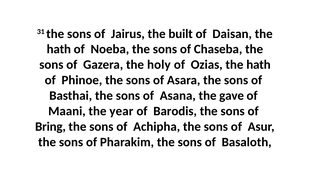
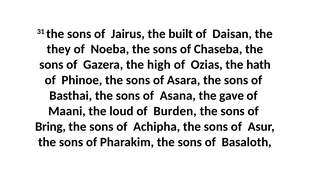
hath: hath -> they (59, 49)
holy: holy -> high (159, 65)
year: year -> loud (121, 111)
Barodis: Barodis -> Burden (175, 111)
